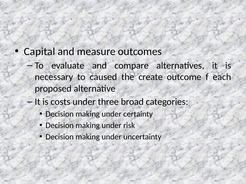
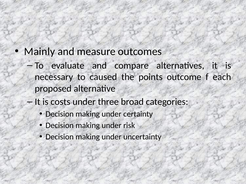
Capital: Capital -> Mainly (40, 52)
create: create -> points (151, 77)
